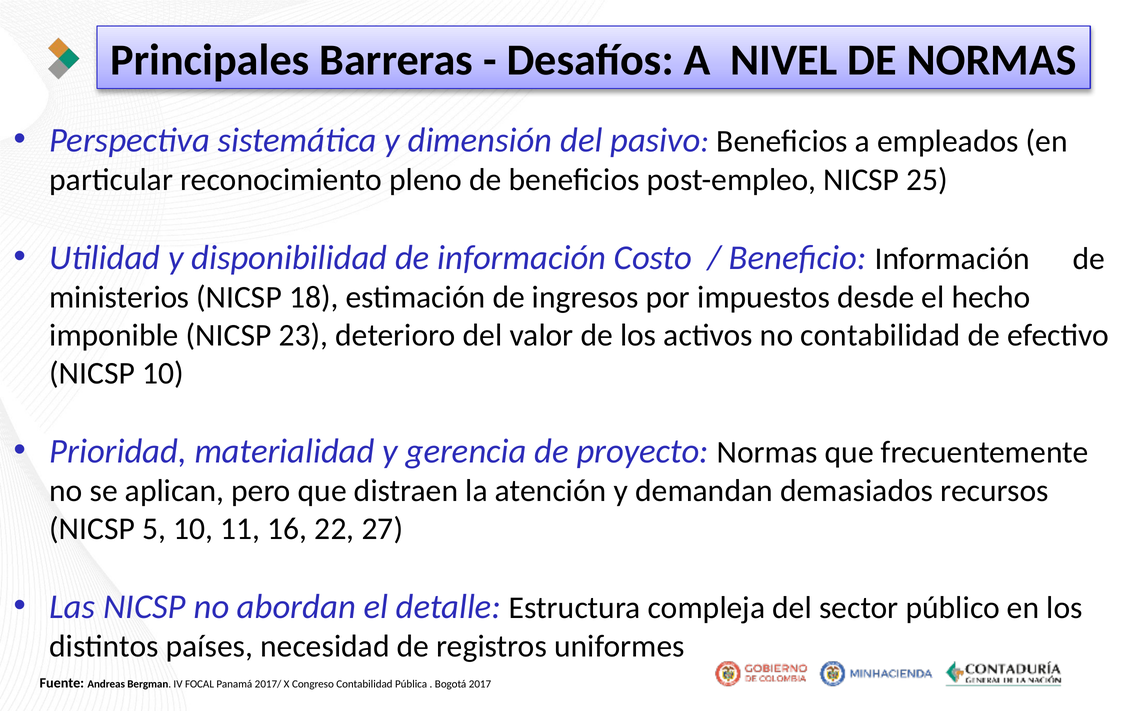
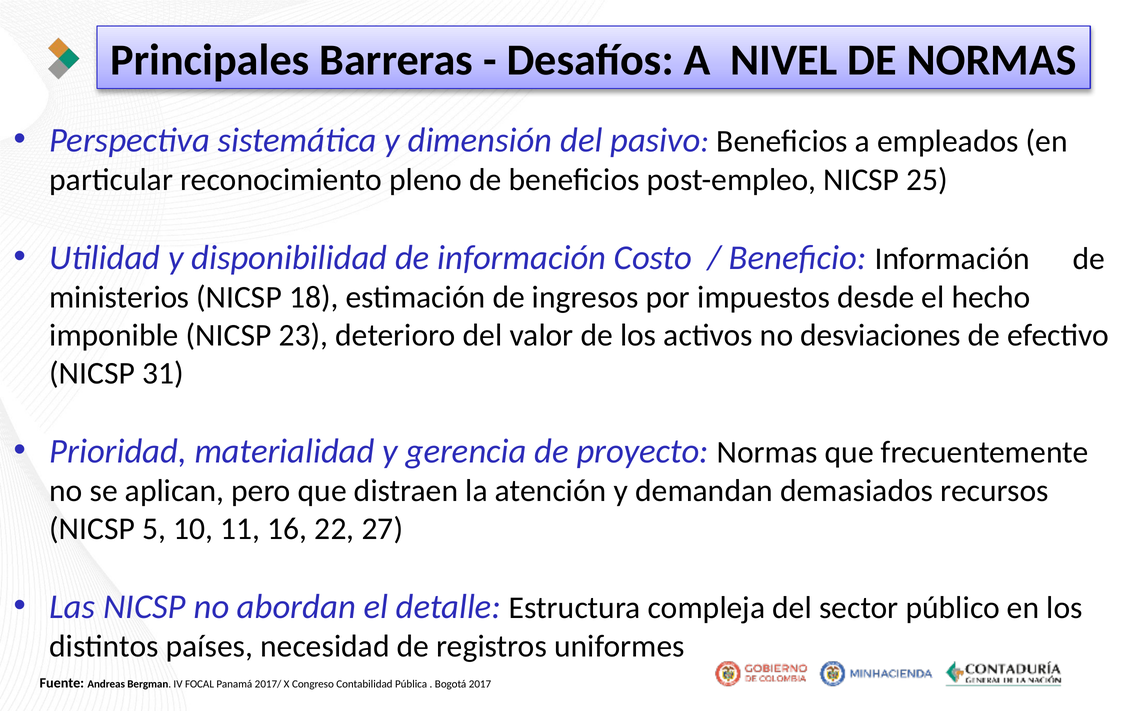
no contabilidad: contabilidad -> desviaciones (880, 335)
NICSP 10: 10 -> 31 (163, 373)
